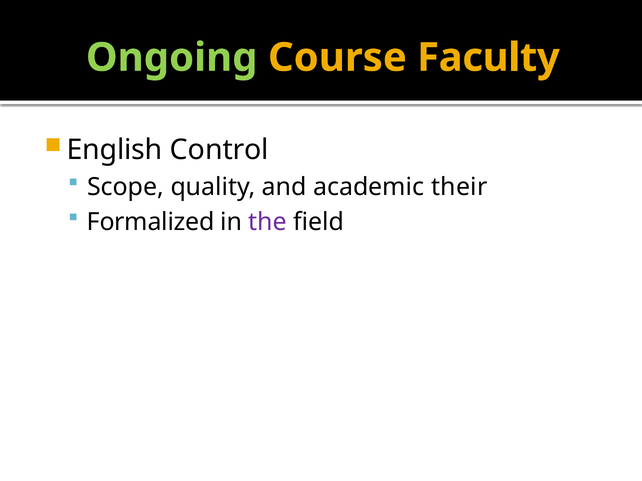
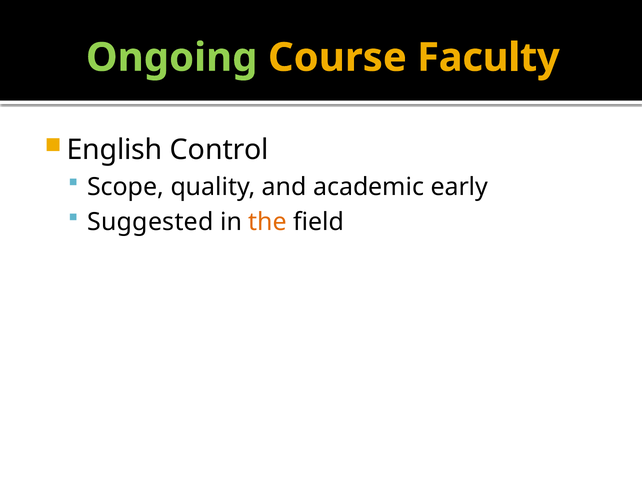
their: their -> early (459, 187)
Formalized: Formalized -> Suggested (150, 222)
the colour: purple -> orange (268, 222)
